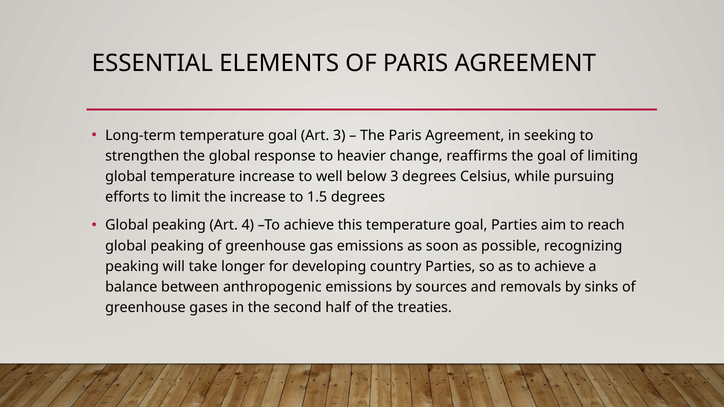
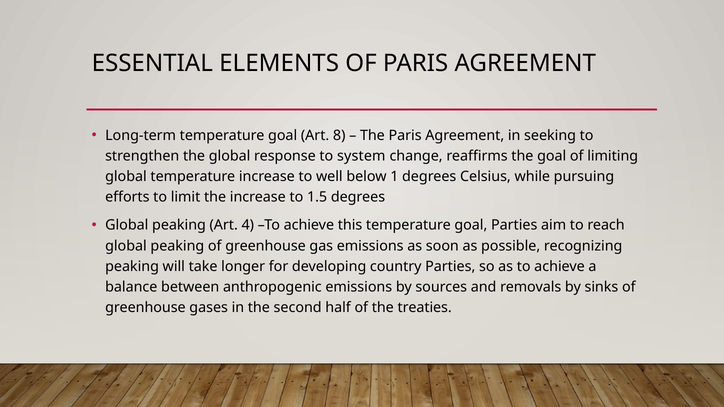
Art 3: 3 -> 8 (339, 135)
heavier: heavier -> system (361, 156)
below 3: 3 -> 1 (394, 177)
